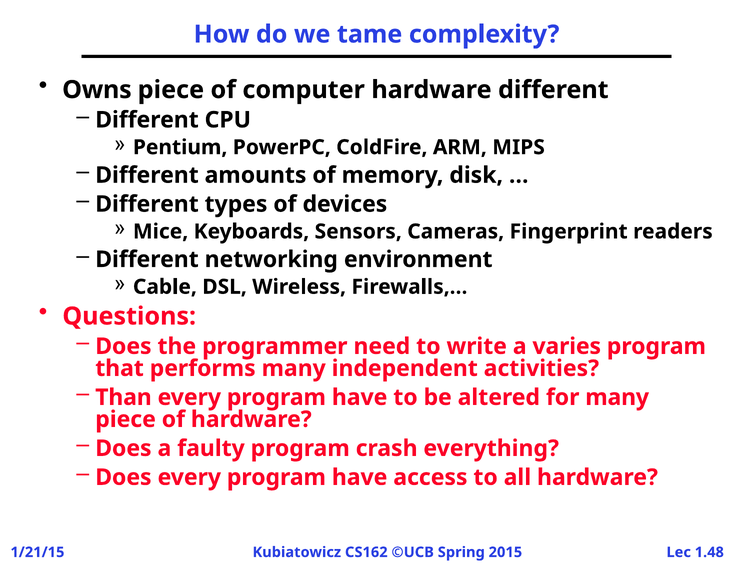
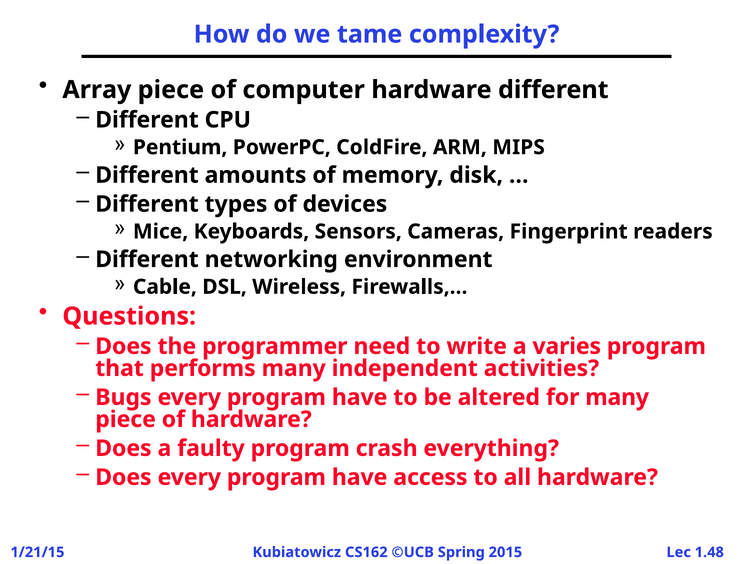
Owns: Owns -> Array (97, 90)
Than: Than -> Bugs (123, 398)
